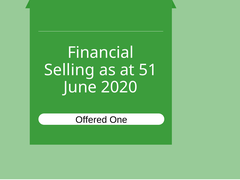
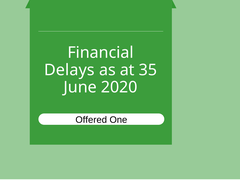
Selling: Selling -> Delays (69, 70)
51: 51 -> 35 (148, 70)
